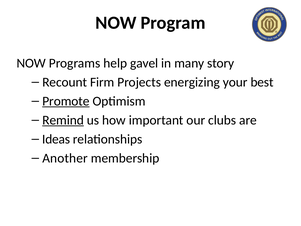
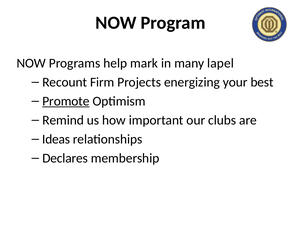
gavel: gavel -> mark (144, 63)
story: story -> lapel (221, 63)
Remind underline: present -> none (63, 120)
Another: Another -> Declares (65, 158)
